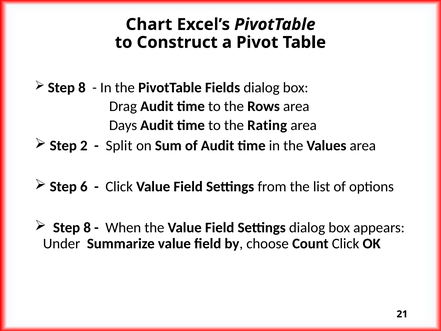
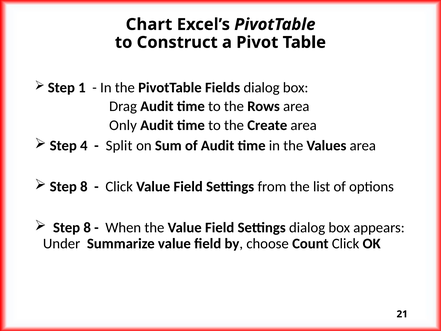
8: 8 -> 1 (82, 88)
Days: Days -> Only (123, 125)
Rating: Rating -> Create (267, 125)
2: 2 -> 4 (84, 146)
6: 6 -> 8 (84, 187)
